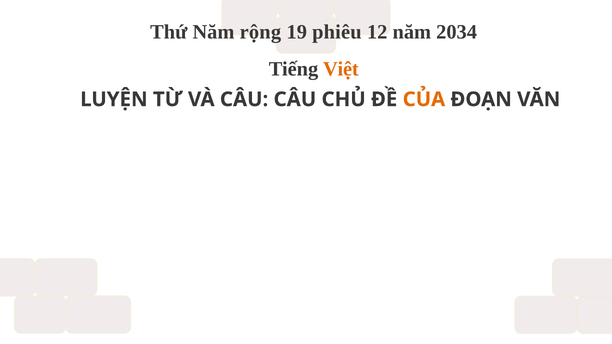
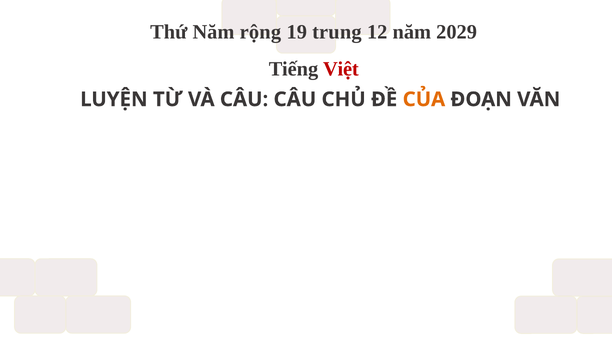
phiêu: phiêu -> trung (337, 32)
2034: 2034 -> 2029 (457, 32)
Việt colour: orange -> red (341, 69)
